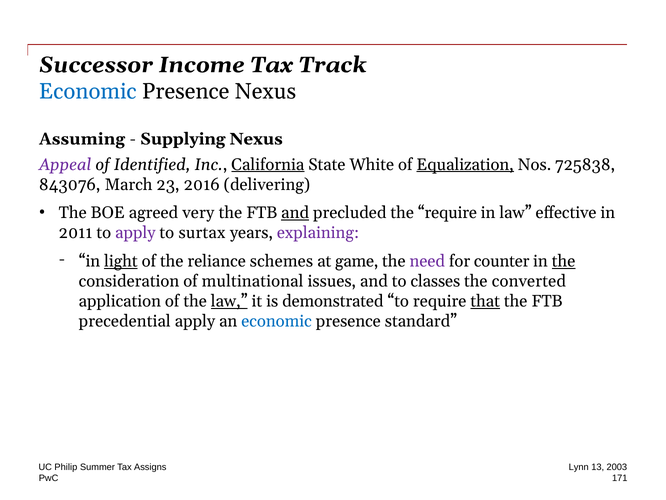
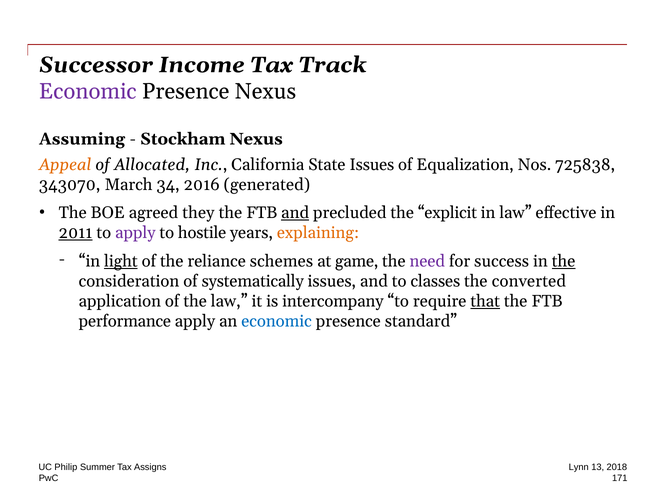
Economic colour: blue -> purple (88, 91)
Supplying: Supplying -> Stockham (183, 139)
Appeal colour: purple -> orange (65, 164)
Identified: Identified -> Allocated (152, 164)
California underline: present -> none (268, 164)
State White: White -> Issues (372, 164)
Equalization underline: present -> none (465, 164)
843076: 843076 -> 343070 (70, 184)
23: 23 -> 34 (168, 184)
delivering: delivering -> generated (267, 184)
very: very -> they (198, 213)
the require: require -> explicit (447, 213)
2011 underline: none -> present (76, 233)
surtax: surtax -> hostile (202, 233)
explaining colour: purple -> orange (318, 233)
counter: counter -> success (502, 261)
multinational: multinational -> systematically (253, 281)
law underline: present -> none (229, 301)
demonstrated: demonstrated -> intercompany (333, 301)
precedential: precedential -> performance (125, 321)
2003: 2003 -> 2018 (617, 467)
